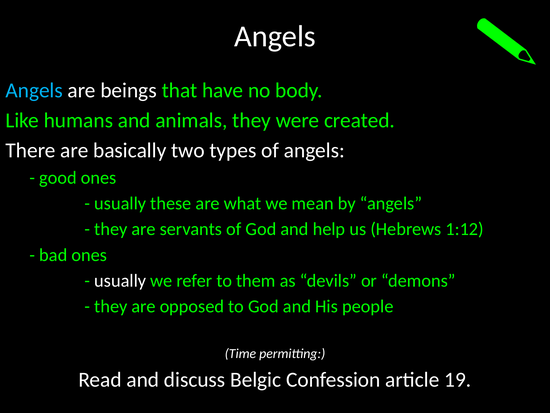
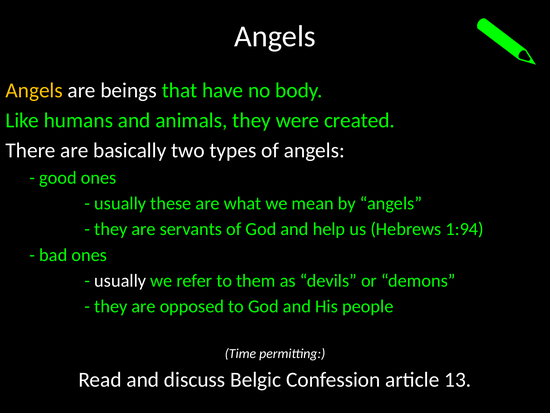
Angels colour: light blue -> yellow (34, 90)
1:12: 1:12 -> 1:94 (465, 229)
19: 19 -> 13 (458, 379)
